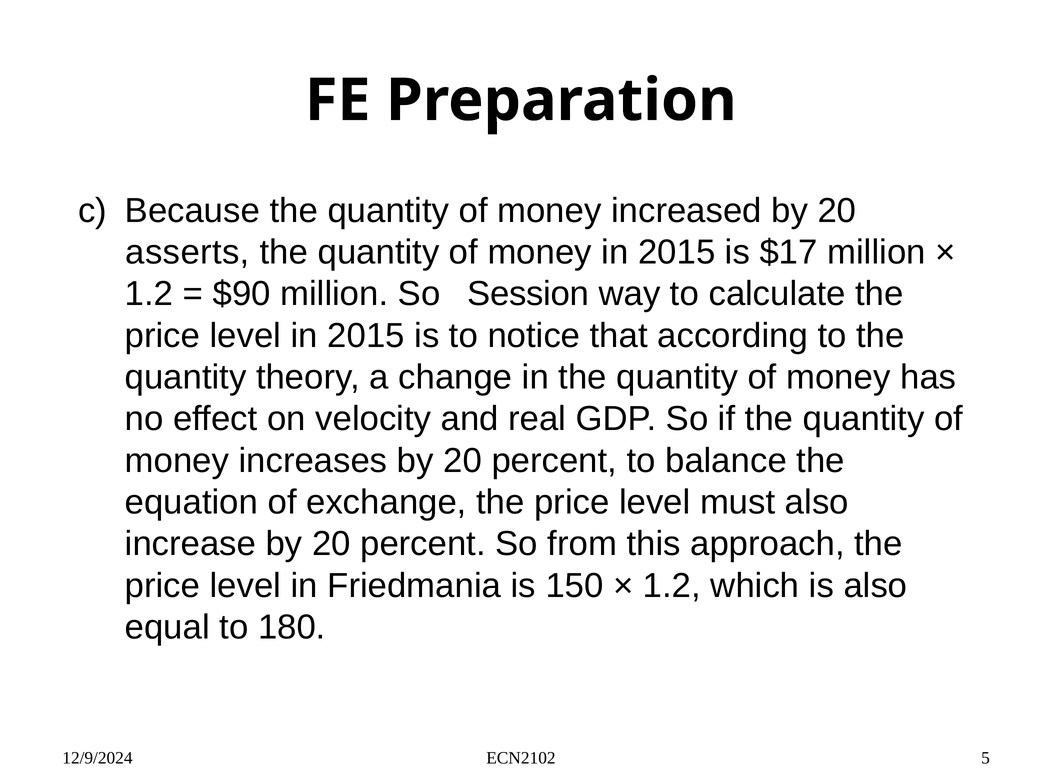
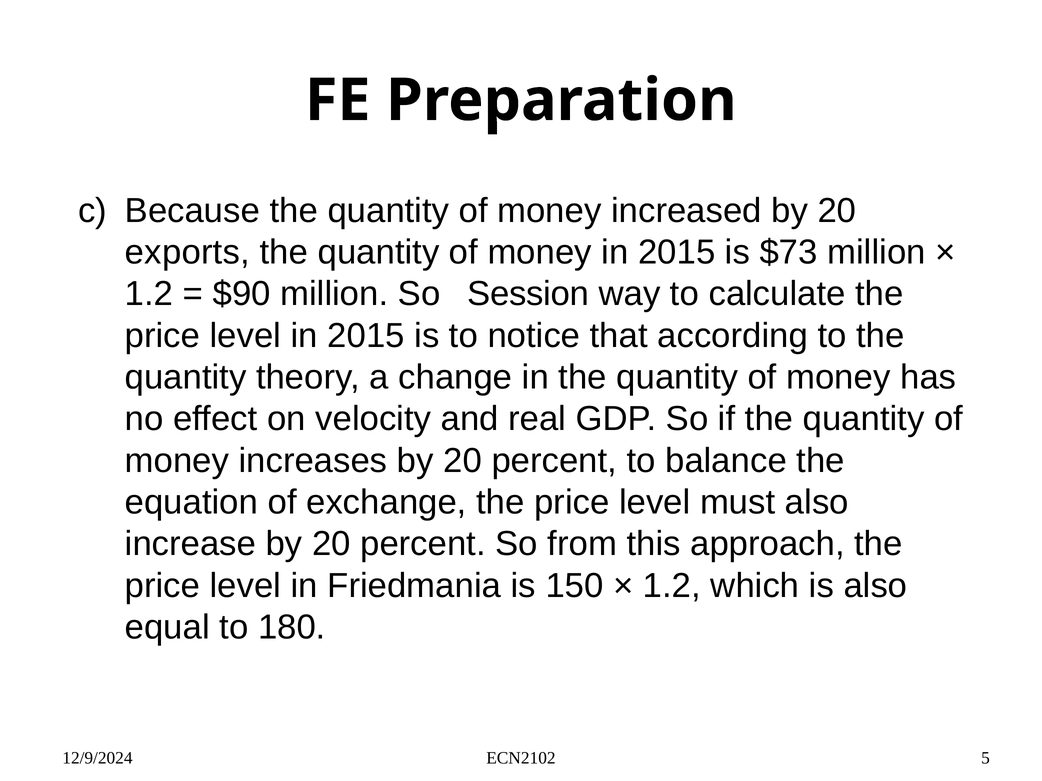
asserts: asserts -> exports (187, 253)
$17: $17 -> $73 (789, 253)
